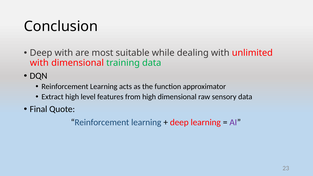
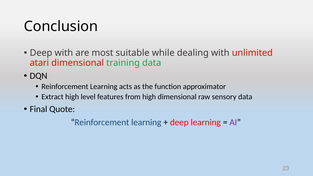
with: with -> atari (39, 63)
